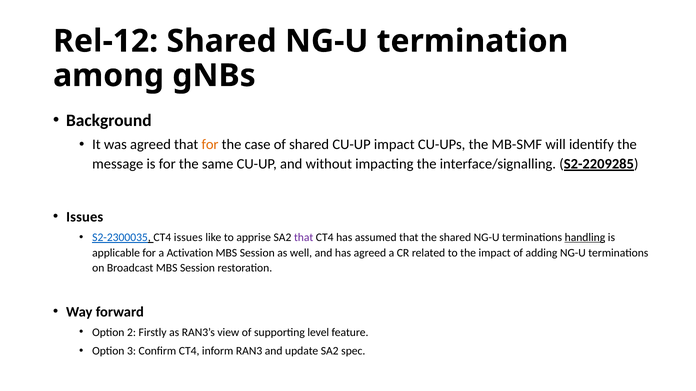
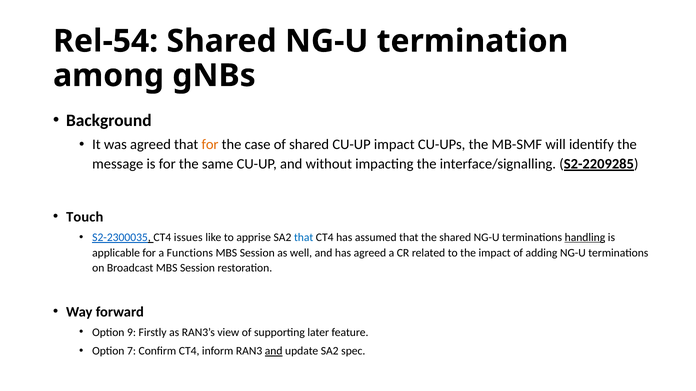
Rel-12: Rel-12 -> Rel-54 (106, 41)
Issues: Issues -> Touch (85, 217)
that colour: purple -> blue (304, 238)
Activation: Activation -> Functions (190, 253)
2: 2 -> 9 (132, 333)
level: level -> later (318, 333)
3: 3 -> 7 (132, 352)
and underline: none -> present (274, 352)
